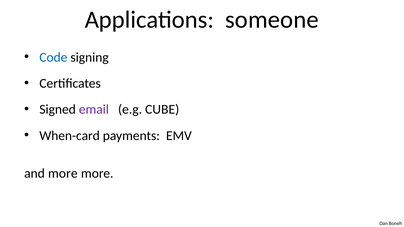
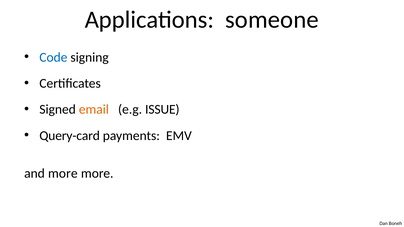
email colour: purple -> orange (94, 110)
CUBE: CUBE -> ISSUE (162, 110)
When-card: When-card -> Query-card (70, 136)
